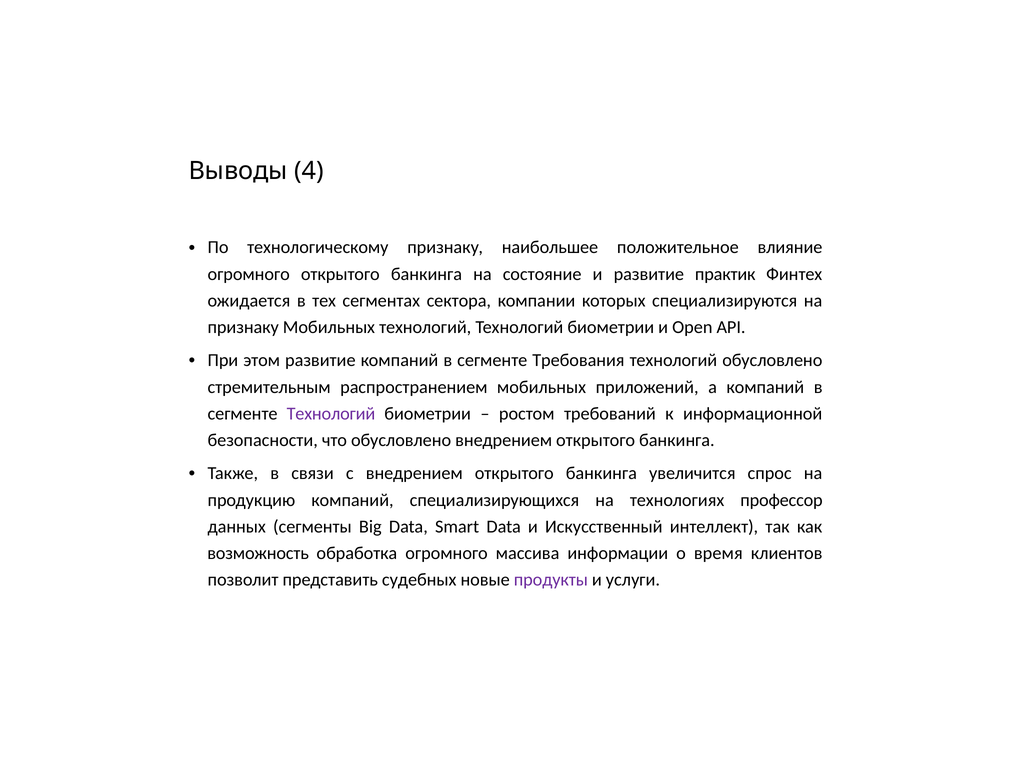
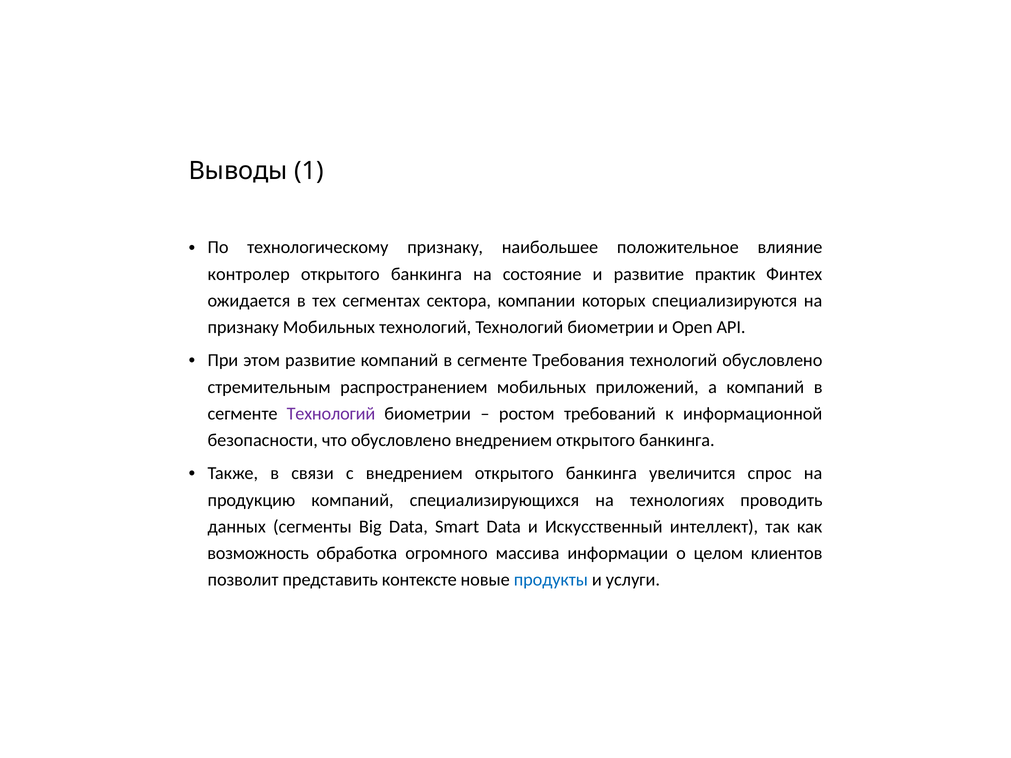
4: 4 -> 1 (309, 171)
огромного: огромного -> контролер (249, 274)
профессор: профессор -> проводить (781, 500)
время: время -> целом (718, 553)
судебных: судебных -> контексте (419, 580)
продукты colour: purple -> blue (551, 580)
